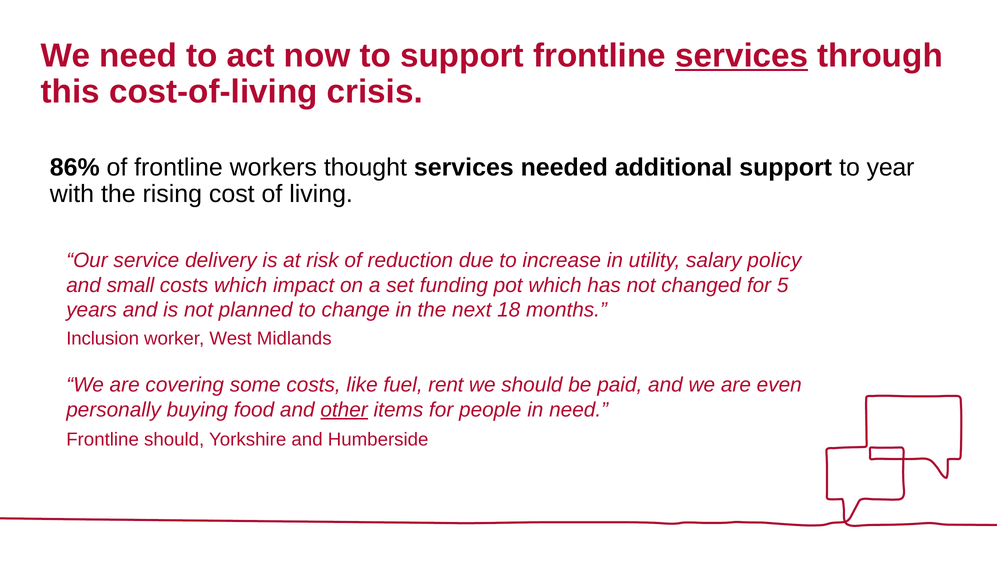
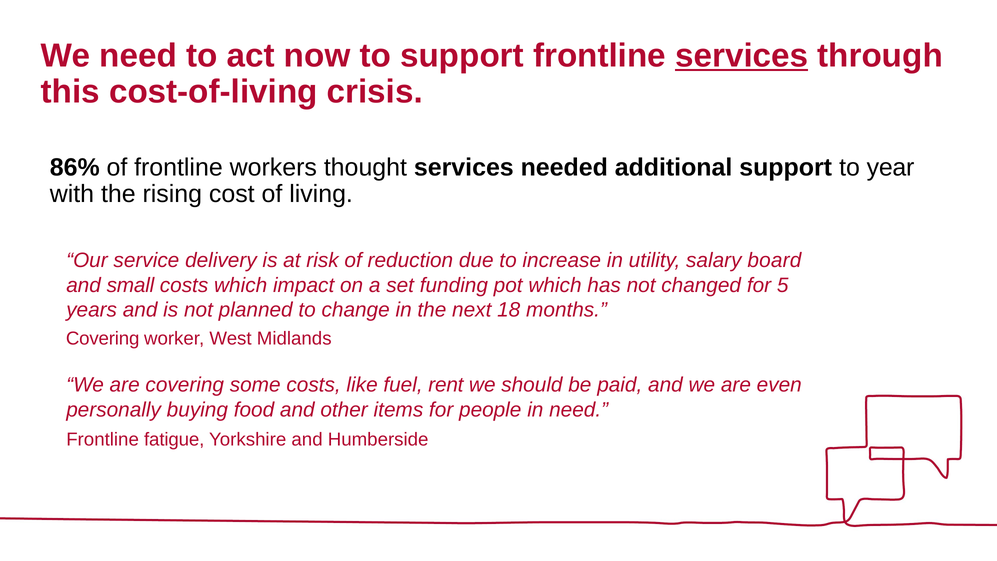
policy: policy -> board (774, 260)
Inclusion: Inclusion -> Covering (103, 338)
other underline: present -> none (344, 410)
Frontline should: should -> fatigue (174, 439)
